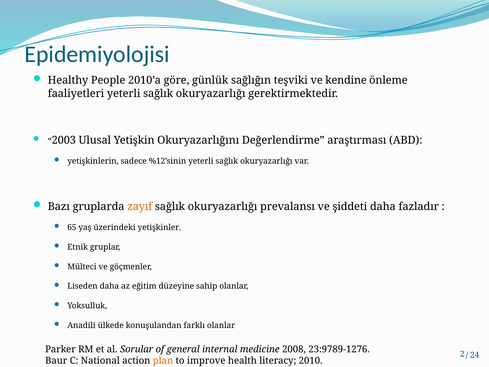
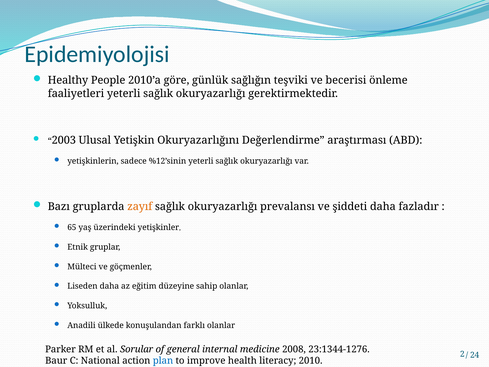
kendine: kendine -> becerisi (346, 80)
23:9789-1276: 23:9789-1276 -> 23:1344-1276 (339, 349)
plan colour: orange -> blue (163, 360)
